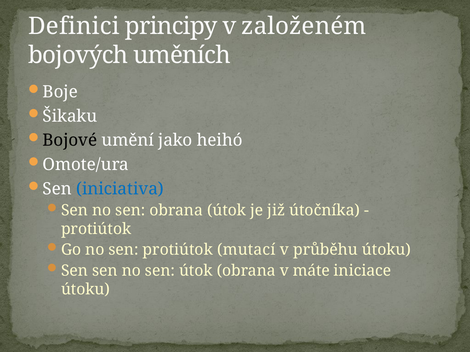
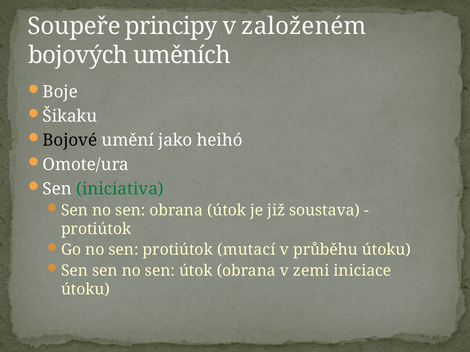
Definici: Definici -> Soupeře (74, 26)
iniciativa colour: blue -> green (120, 189)
útočníka: útočníka -> soustava (325, 211)
máte: máte -> zemi (311, 271)
